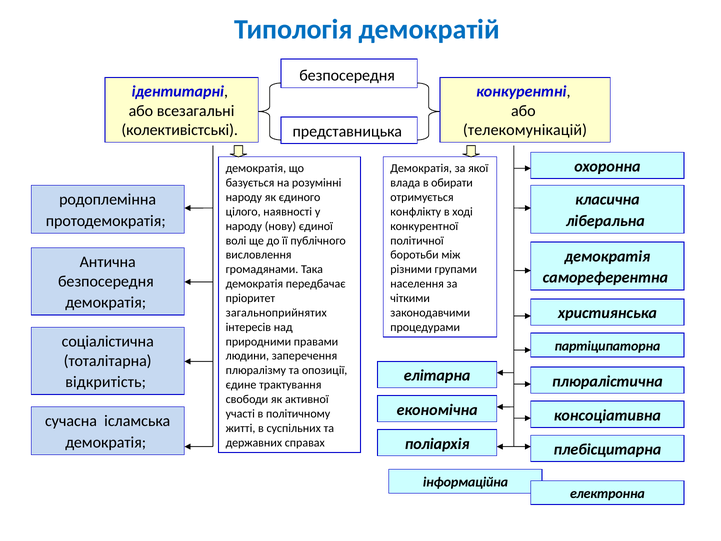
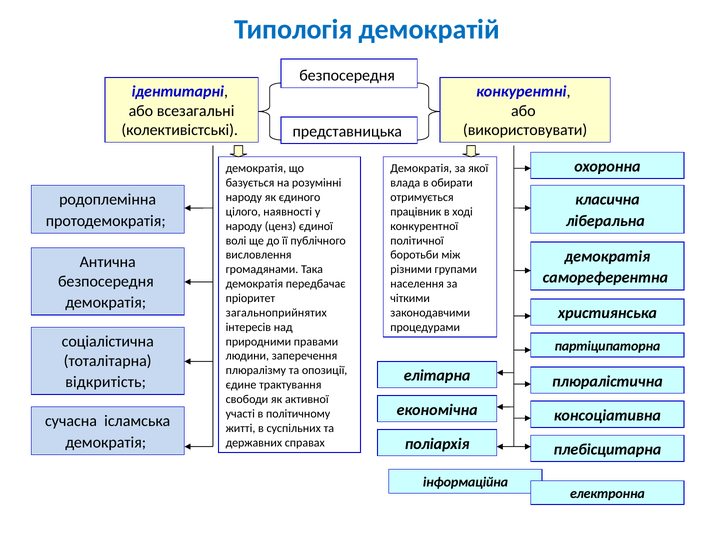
телекомунікацій: телекомунікацій -> використовувати (525, 130)
конфлікту: конфлікту -> працівник (416, 212)
нову: нову -> ценз (280, 226)
